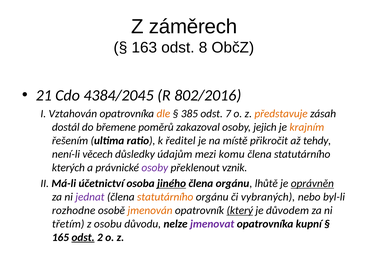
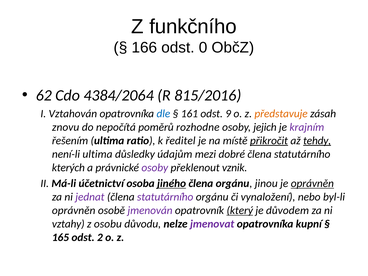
záměrech: záměrech -> funkčního (193, 27)
163: 163 -> 166 (144, 48)
8: 8 -> 0 (203, 48)
21: 21 -> 62 (44, 95)
4384/2045: 4384/2045 -> 4384/2064 (119, 95)
802/2016: 802/2016 -> 815/2016 (208, 95)
dle colour: orange -> blue (163, 114)
385: 385 -> 161 (189, 114)
7: 7 -> 9 (228, 114)
dostál: dostál -> znovu (66, 127)
břemene: břemene -> nepočítá (116, 127)
zakazoval: zakazoval -> rozhodne (198, 127)
krajním colour: orange -> purple (307, 127)
přikročit underline: none -> present (269, 141)
tehdy underline: none -> present (317, 141)
není-li věcech: věcech -> ultima (97, 154)
komu: komu -> dobré (232, 154)
lhůtě: lhůtě -> jinou (266, 183)
statutárního colour: orange -> purple (165, 197)
vybraných: vybraných -> vynaložení (268, 197)
rozhodne: rozhodne -> oprávněn (74, 210)
jmenován colour: orange -> purple (150, 210)
třetím: třetím -> vztahy (68, 224)
odst underline: present -> none (83, 237)
